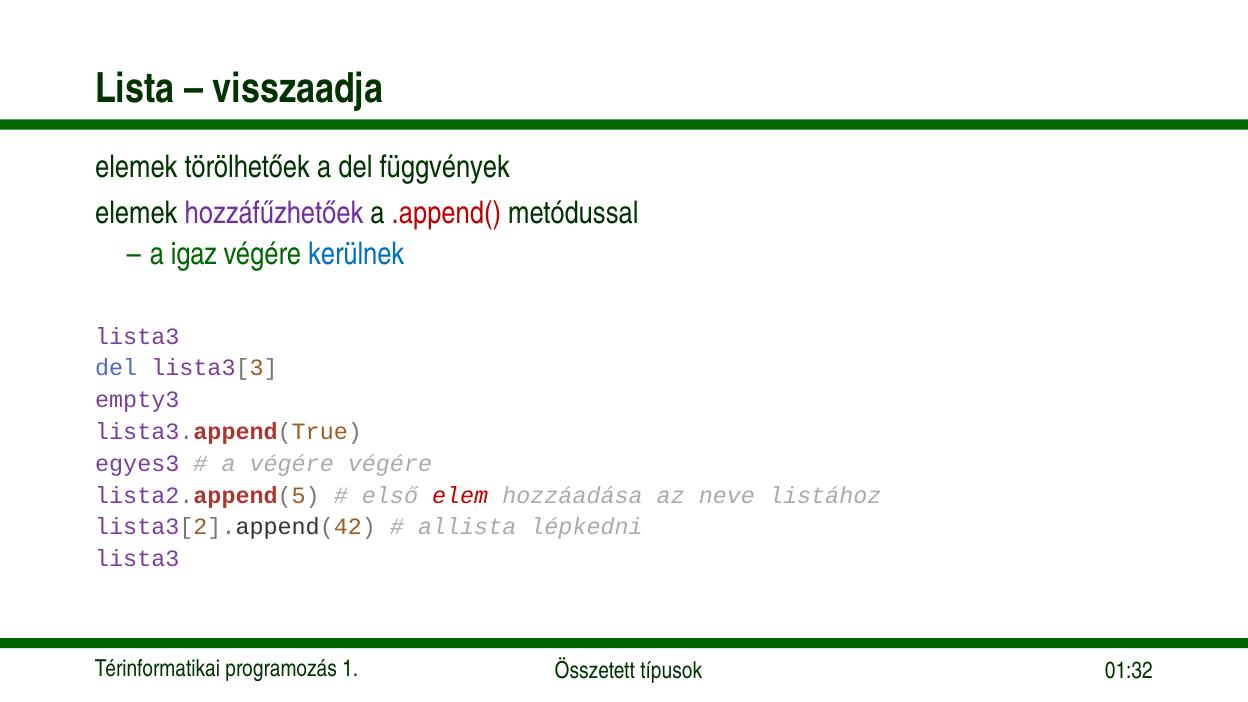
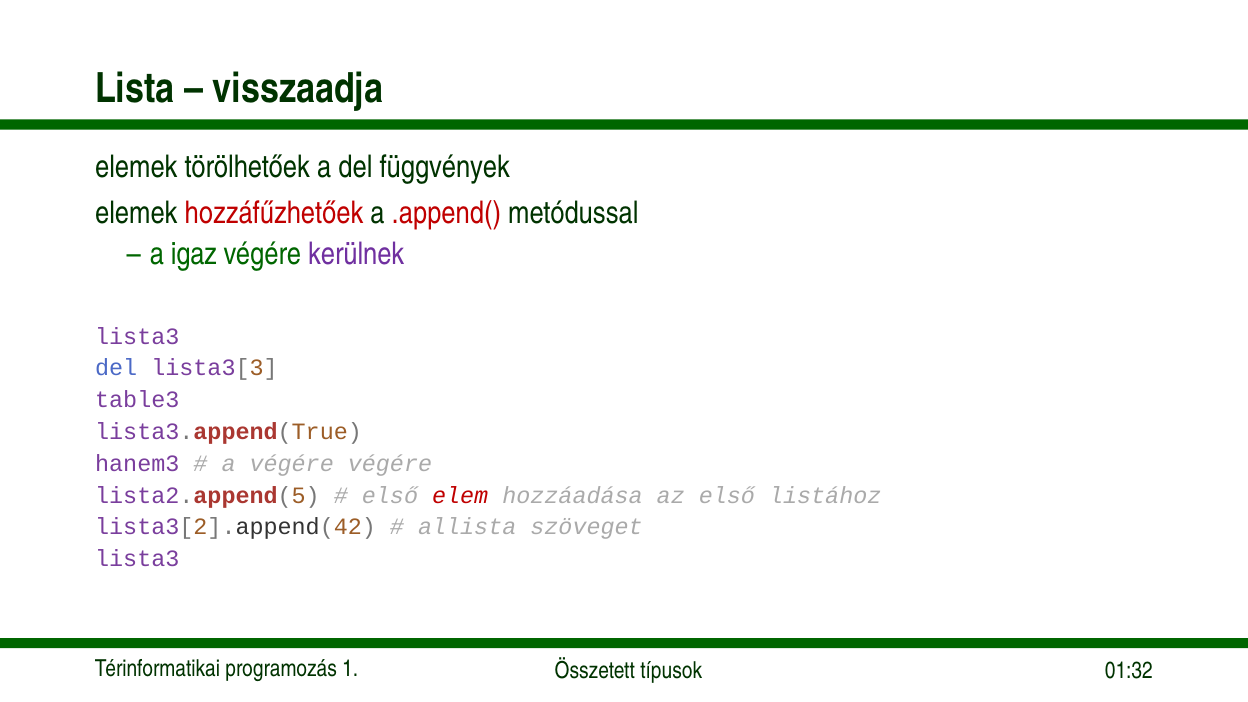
hozzáfűzhetőek colour: purple -> red (274, 214)
kerülnek colour: blue -> purple (356, 254)
empty3: empty3 -> table3 (137, 400)
egyes3: egyes3 -> hanem3 (137, 464)
az neve: neve -> első (727, 495)
lépkedni: lépkedni -> szöveget (587, 527)
